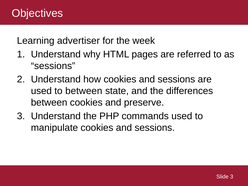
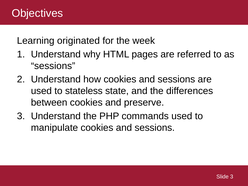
advertiser: advertiser -> originated (78, 41)
to between: between -> stateless (84, 91)
